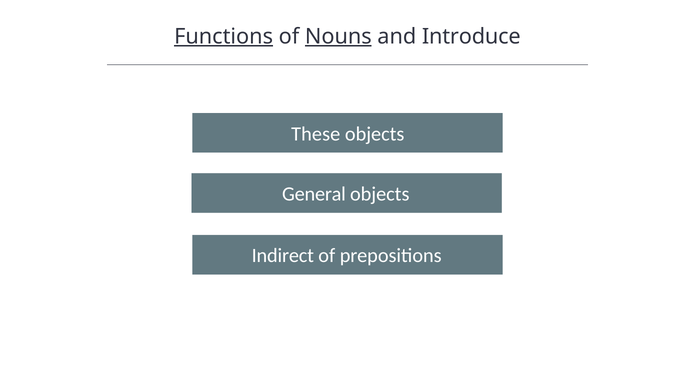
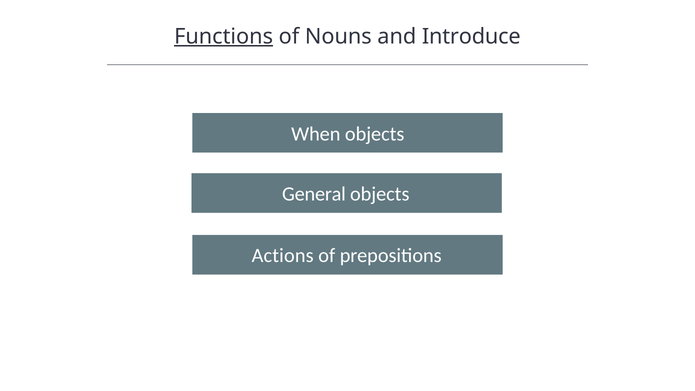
Nouns underline: present -> none (338, 36)
These: These -> When (316, 134)
Indirect: Indirect -> Actions (283, 255)
